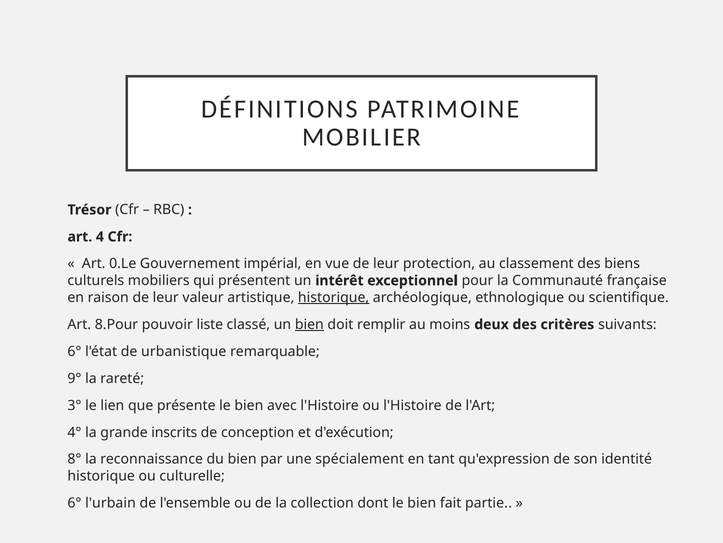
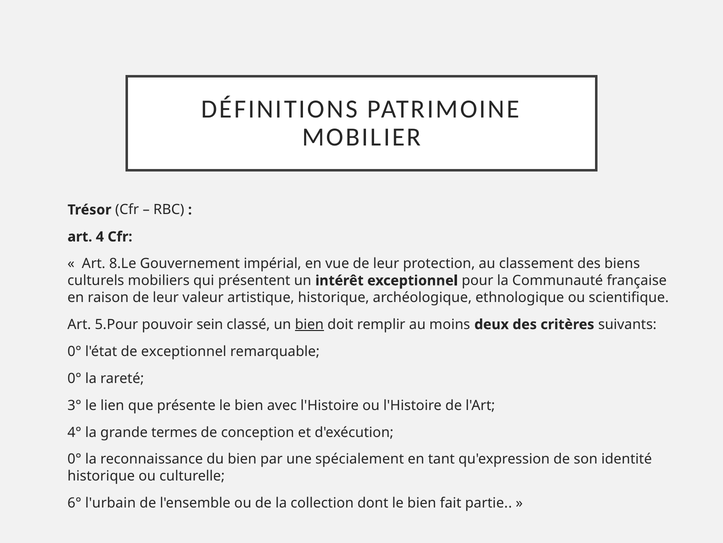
0.Le: 0.Le -> 8.Le (123, 263)
historique underline: present -> none (334, 297)
8.Pour: 8.Pour -> 5.Pour (116, 324)
liste: liste -> sein (210, 324)
6°: 6° -> 0° (74, 351)
de urbanistique: urbanistique -> exceptionnel (184, 351)
9°: 9° -> 0° (74, 378)
inscrits: inscrits -> termes (174, 432)
8°: 8° -> 0° (74, 459)
